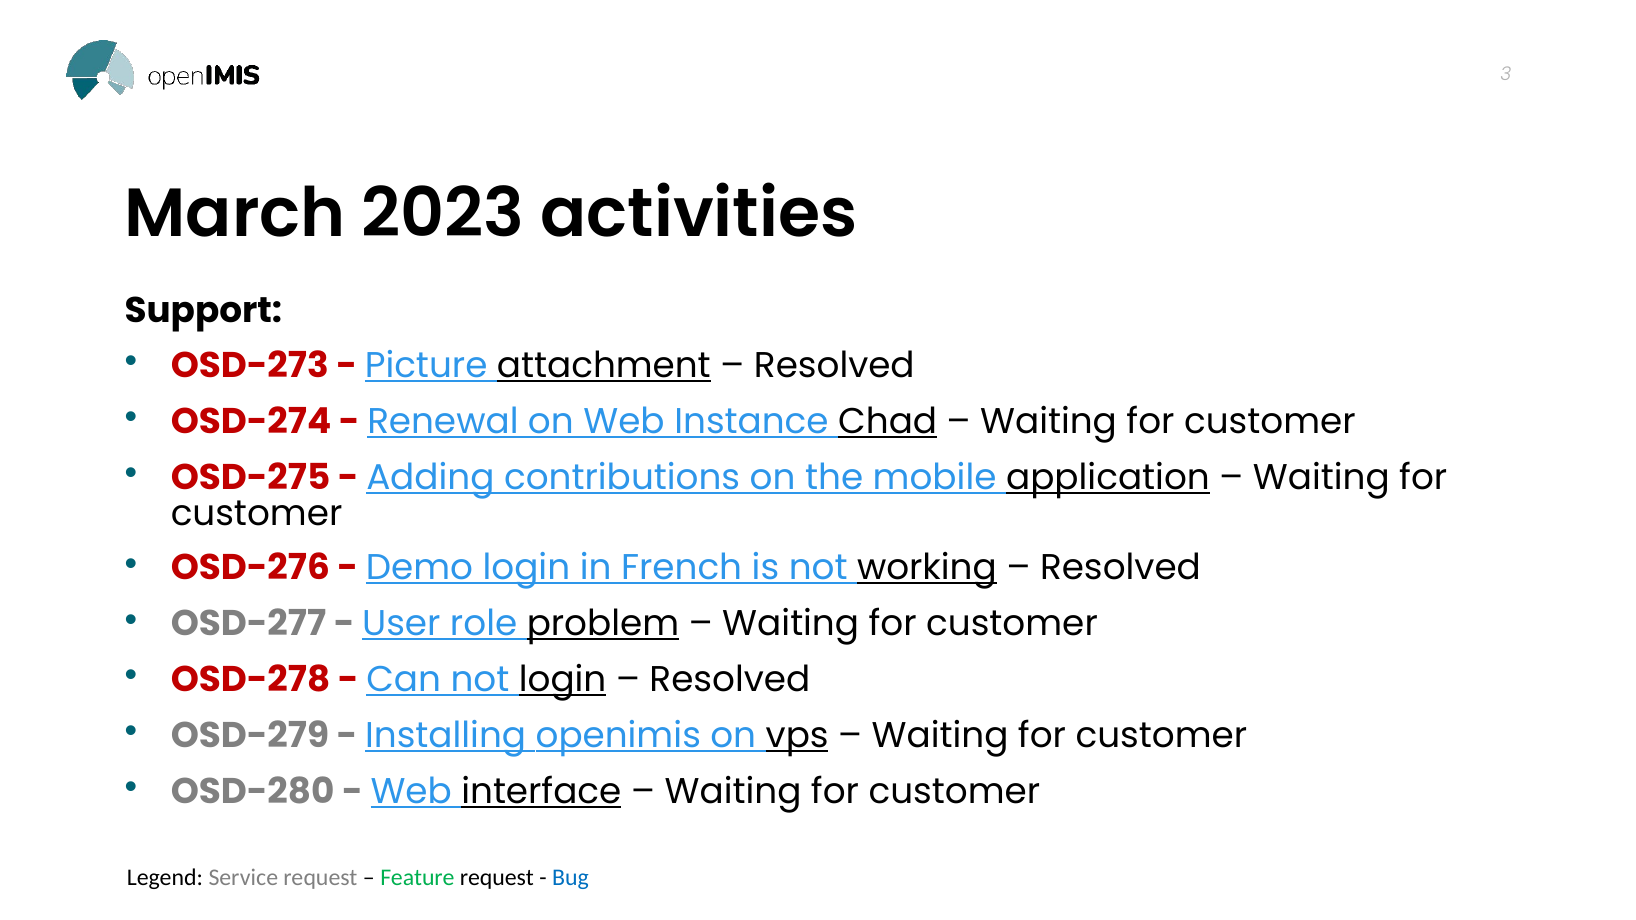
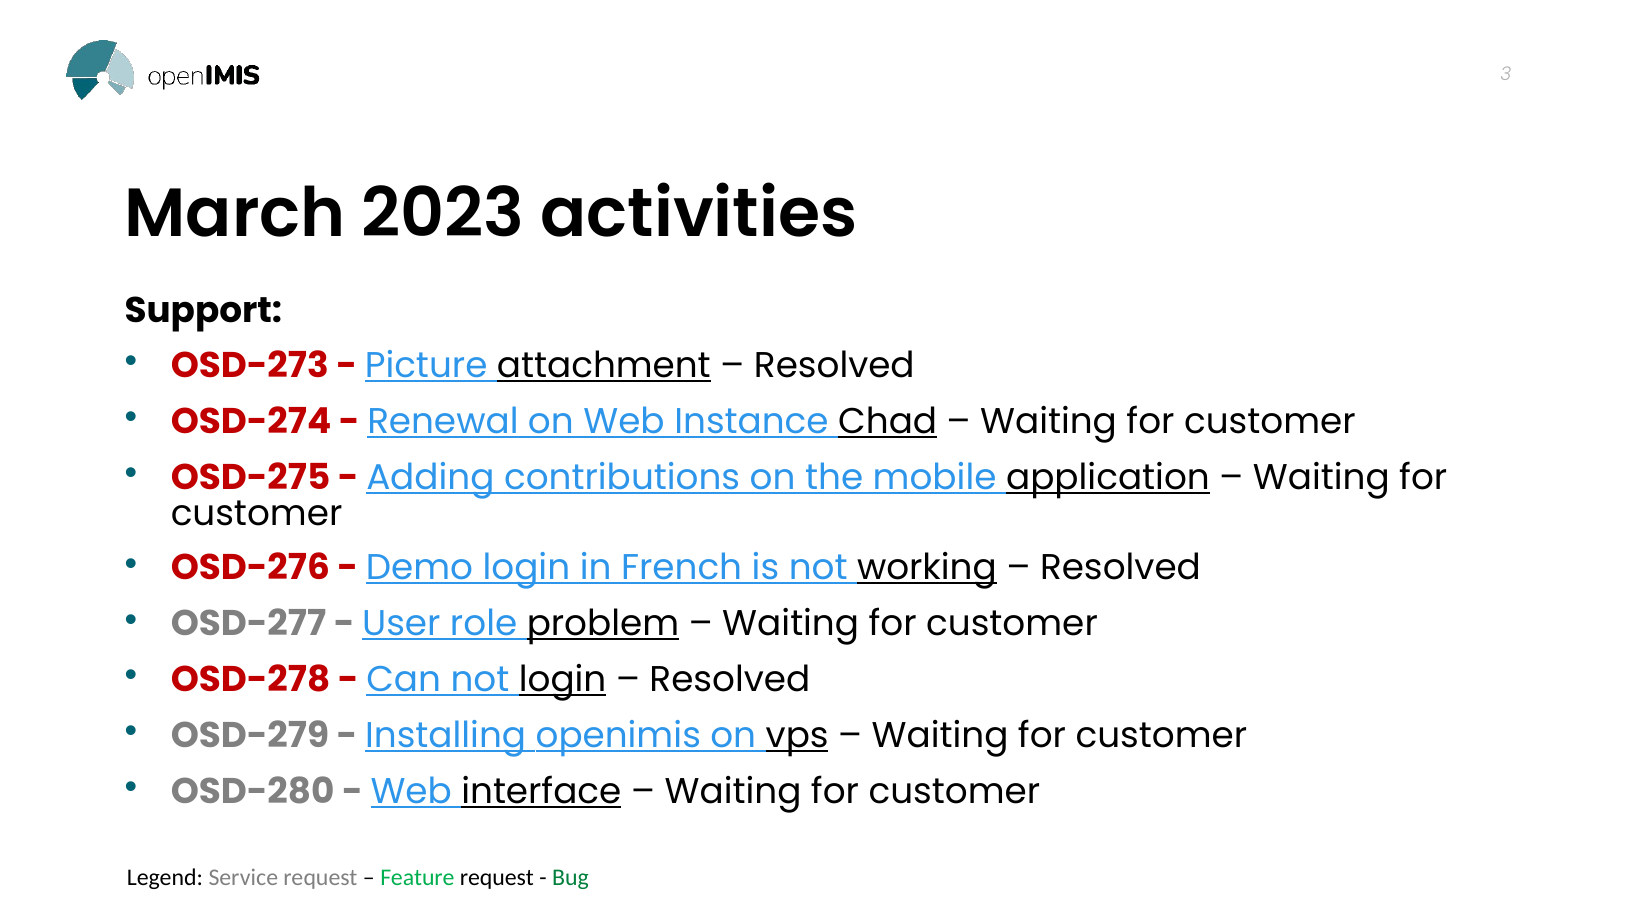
Bug colour: blue -> green (570, 878)
